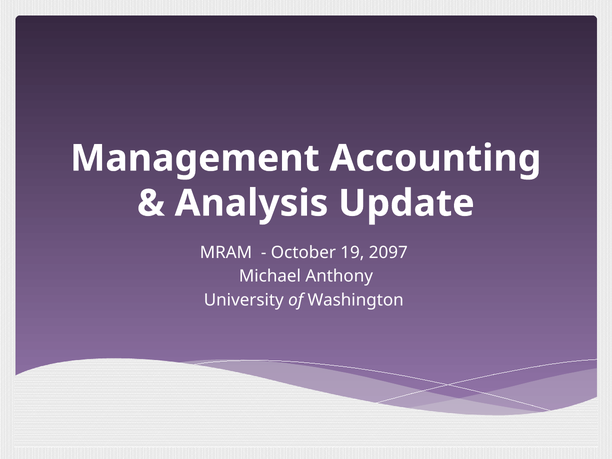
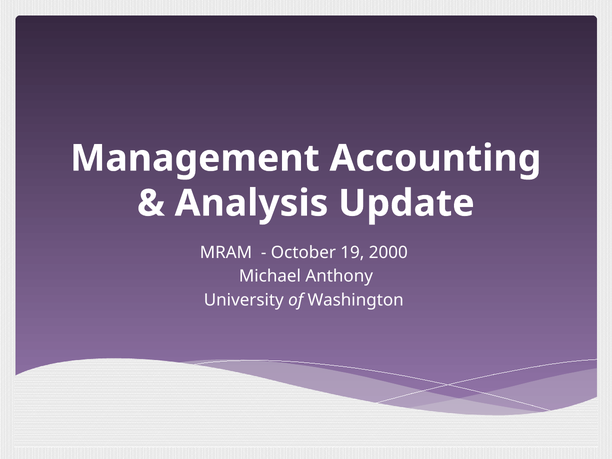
2097: 2097 -> 2000 (388, 252)
